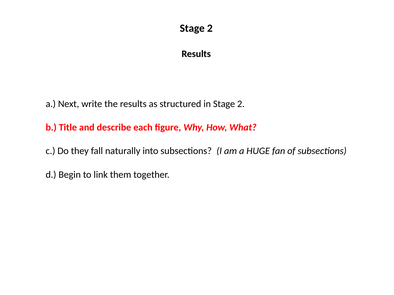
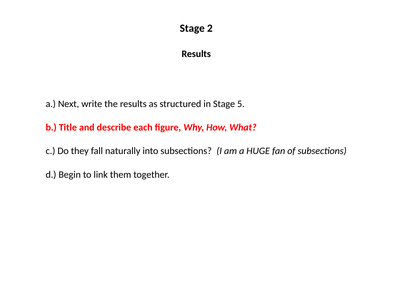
in Stage 2: 2 -> 5 (241, 104)
